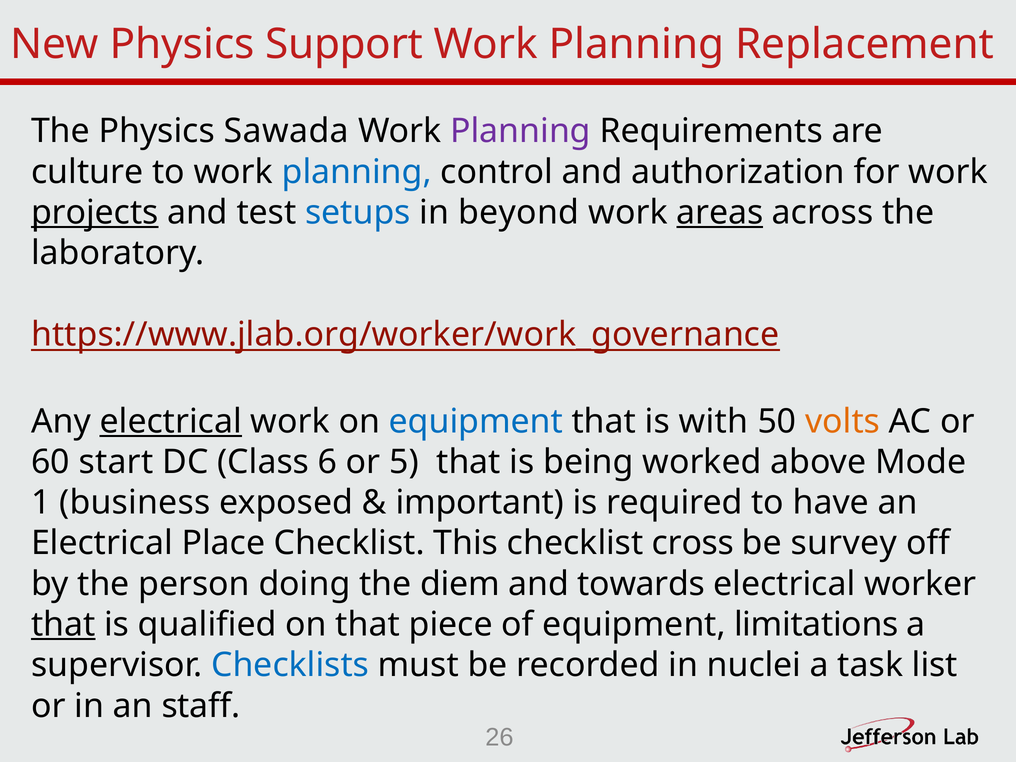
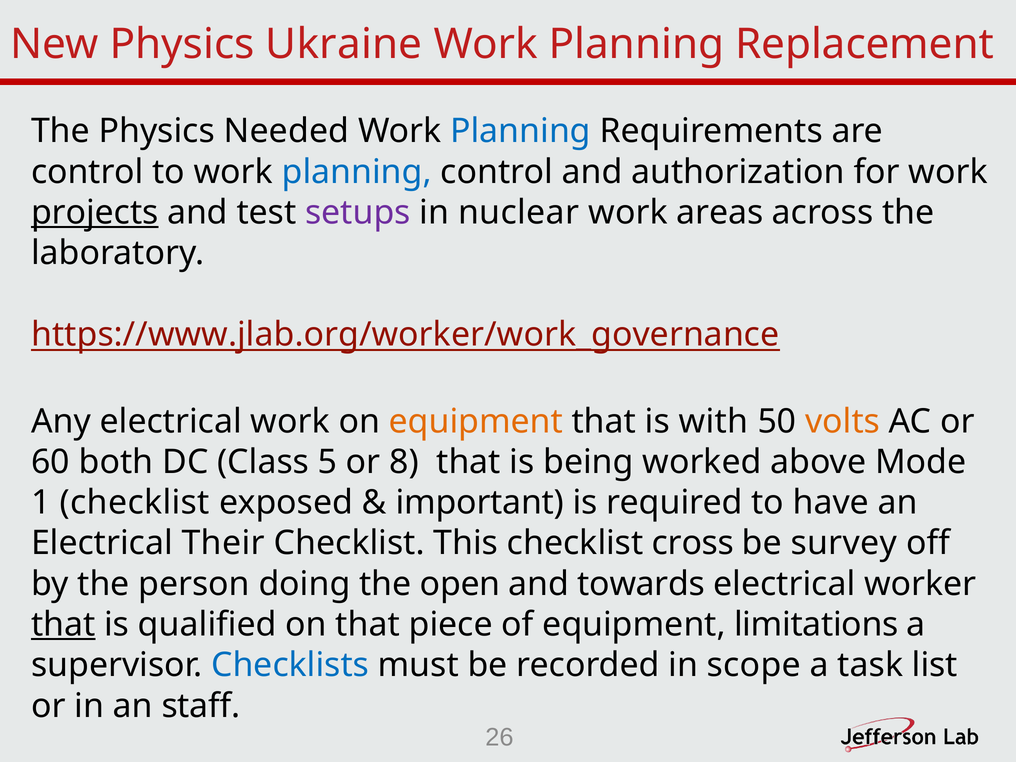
Support: Support -> Ukraine (344, 44)
Sawada: Sawada -> Needed (286, 131)
Planning colour: purple -> blue (521, 131)
culture: culture -> control (87, 172)
setups colour: blue -> purple (358, 213)
beyond: beyond -> nuclear (519, 213)
areas underline: present -> none (720, 213)
electrical underline: present -> none (171, 421)
equipment colour: blue -> orange (476, 421)
start: start -> both (116, 462)
6: 6 -> 5 (328, 462)
5: 5 -> 8 (404, 462)
1 business: business -> checklist (135, 503)
Place: Place -> Their (223, 543)
diem: diem -> open (460, 584)
nuclei: nuclei -> scope (754, 665)
